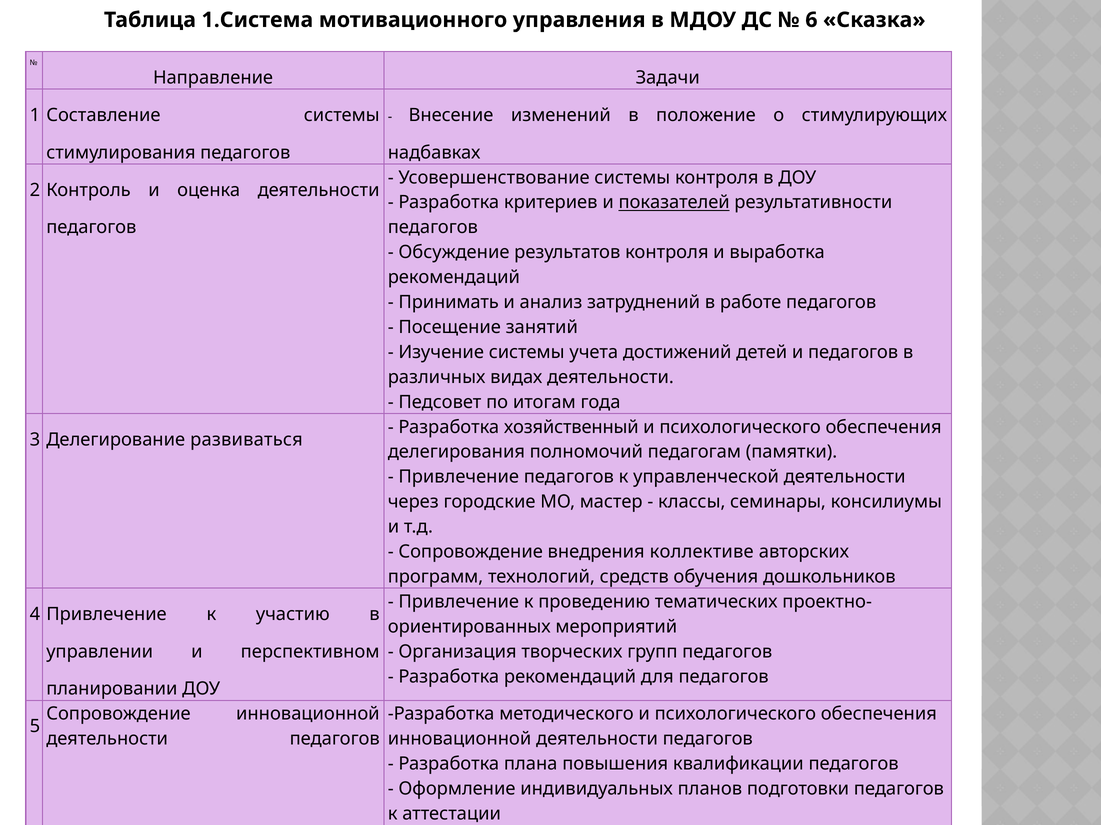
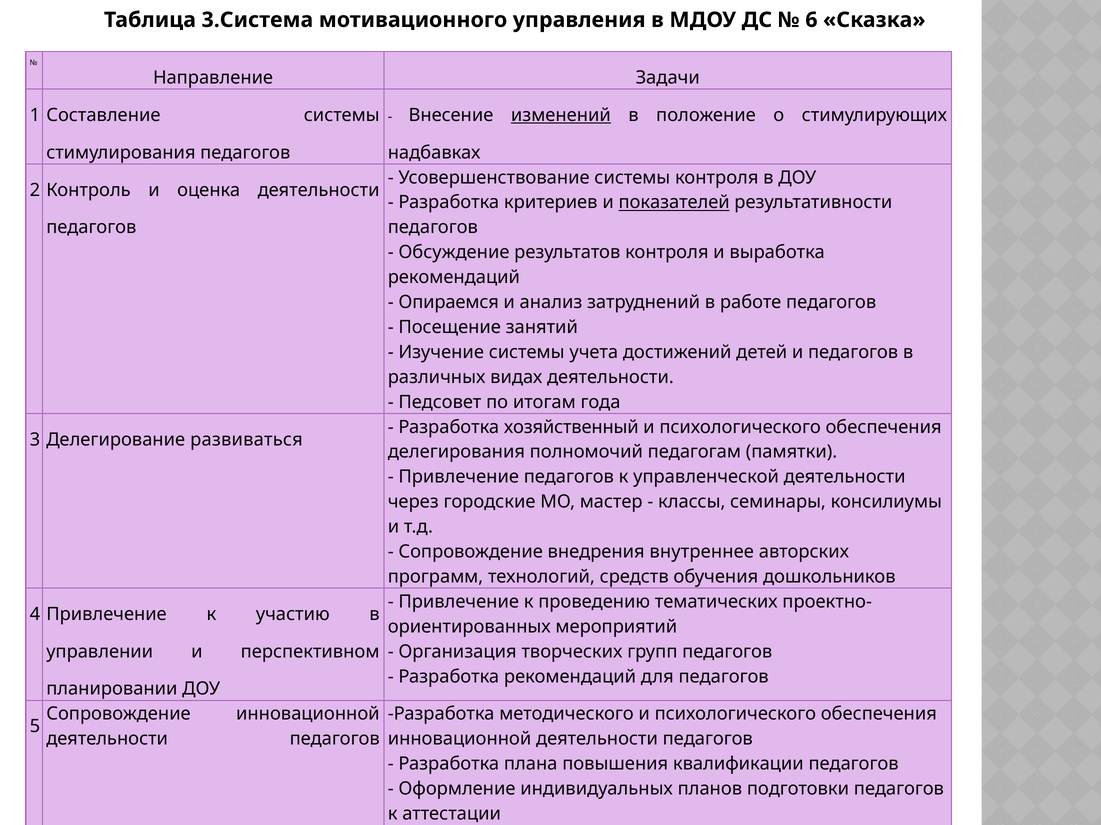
1.Система: 1.Система -> 3.Система (257, 20)
изменений underline: none -> present (561, 115)
Принимать: Принимать -> Опираемся (449, 302)
коллективе: коллективе -> внутреннее (702, 552)
